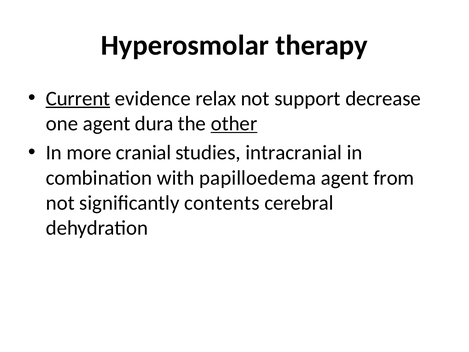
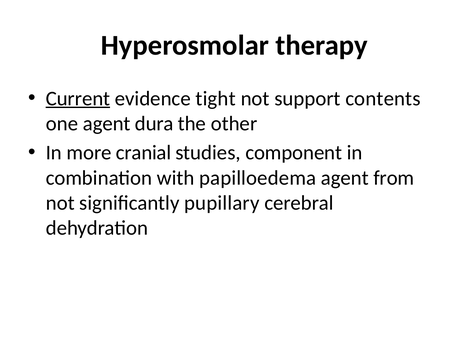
relax: relax -> tight (216, 98)
decrease: decrease -> contents (383, 98)
other underline: present -> none (234, 123)
intracranial: intracranial -> component (294, 153)
contents: contents -> pupillary (222, 203)
